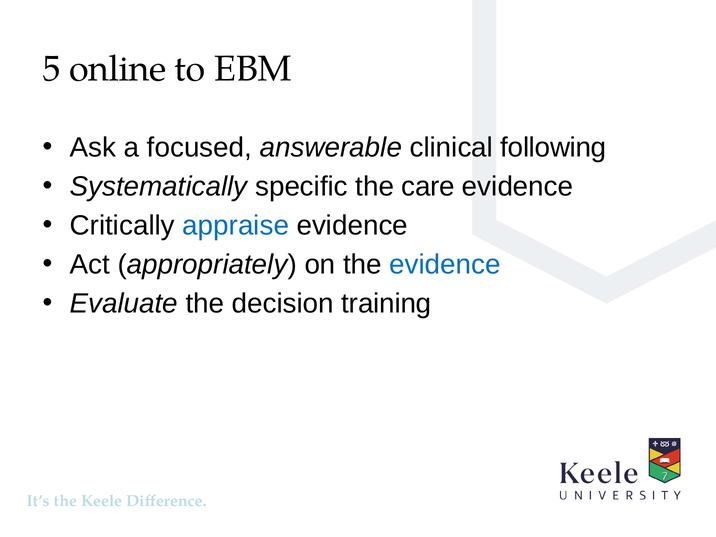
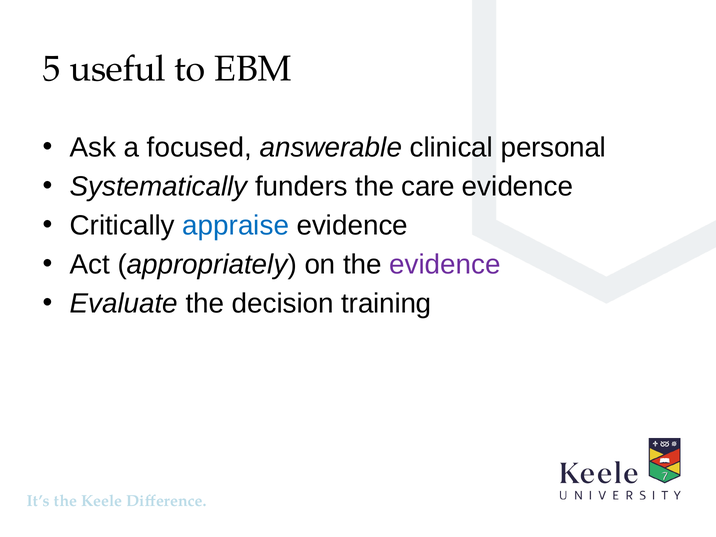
online: online -> useful (118, 69)
following: following -> personal (553, 148)
specific: specific -> funders (301, 187)
evidence colour: blue -> purple (445, 265)
